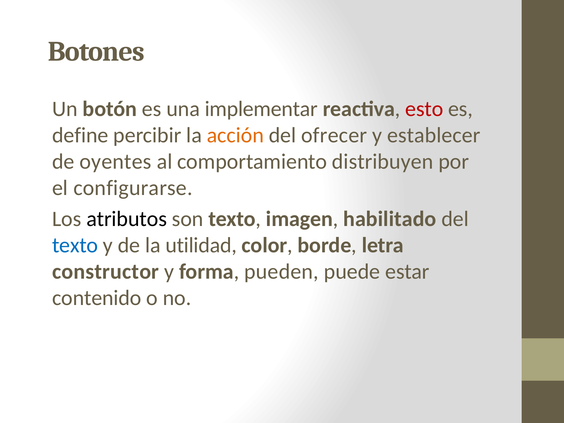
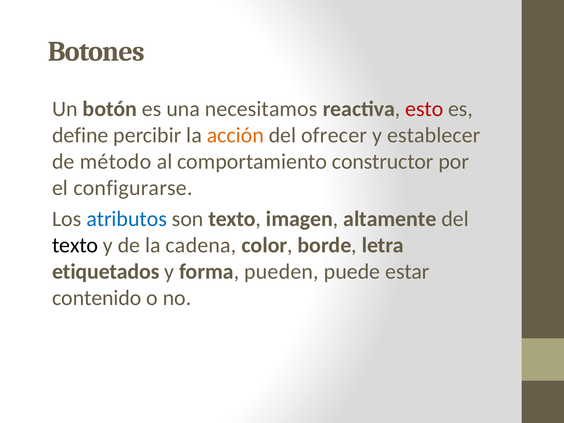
implementar: implementar -> necesitamos (261, 109)
oyentes: oyentes -> método (116, 162)
distribuyen: distribuyen -> constructor (383, 162)
atributos colour: black -> blue (127, 219)
habilitado: habilitado -> altamente (390, 219)
texto colour: blue -> black (75, 245)
utilidad: utilidad -> cadena (201, 245)
constructor: constructor -> etiquetados (106, 272)
